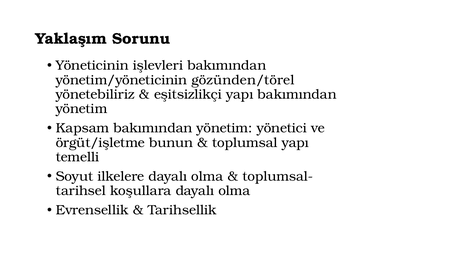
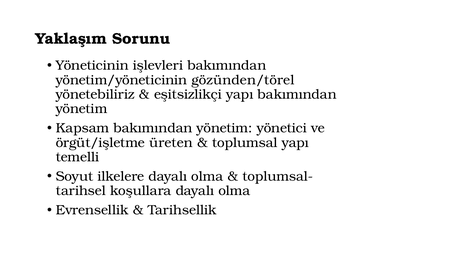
bunun: bunun -> üreten (171, 143)
